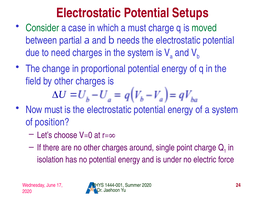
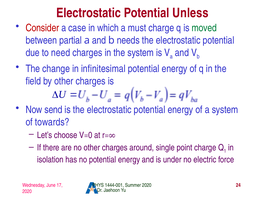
Setups: Setups -> Unless (190, 13)
Consider colour: green -> red (42, 28)
proportional: proportional -> infinitesimal (103, 68)
Now must: must -> send (53, 109)
position: position -> towards (52, 122)
